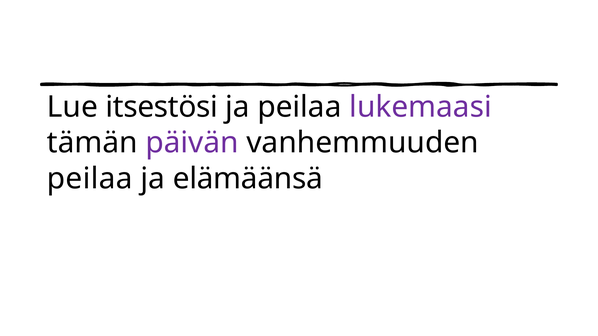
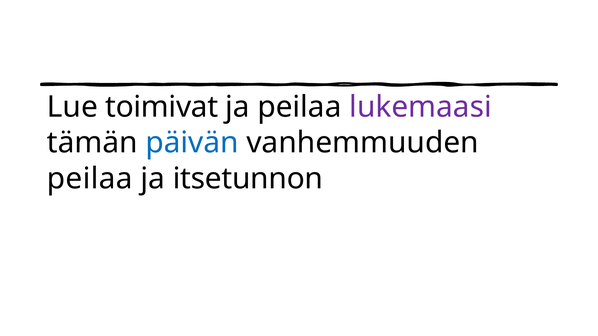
itsestösi: itsestösi -> toimivat (162, 107)
päivän colour: purple -> blue (192, 143)
elämäänsä: elämäänsä -> itsetunnon (248, 179)
